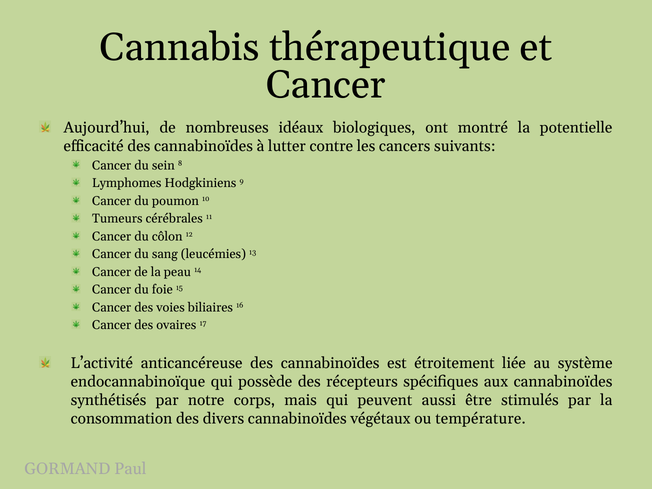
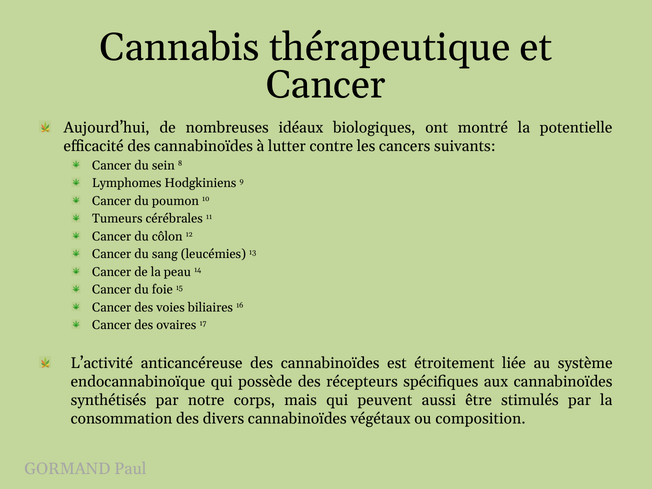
température: température -> composition (481, 419)
